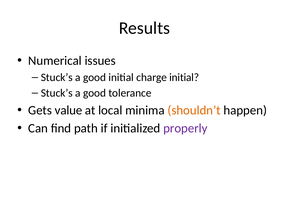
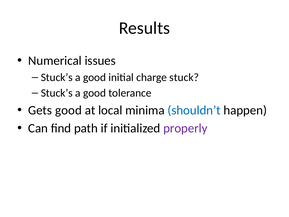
charge initial: initial -> stuck (184, 77)
Gets value: value -> good (68, 110)
shouldn’t colour: orange -> blue (194, 110)
